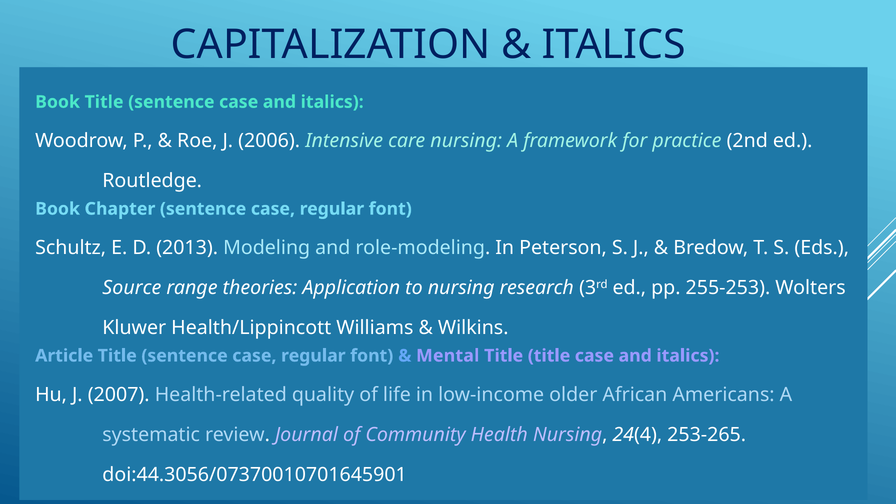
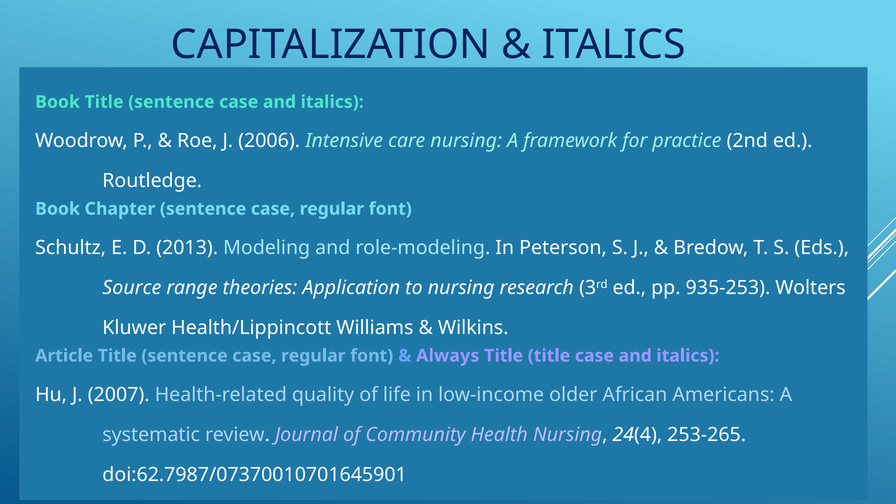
255-253: 255-253 -> 935-253 (728, 288)
Mental: Mental -> Always (448, 356)
doi:44.3056/07370010701645901: doi:44.3056/07370010701645901 -> doi:62.7987/07370010701645901 (255, 475)
